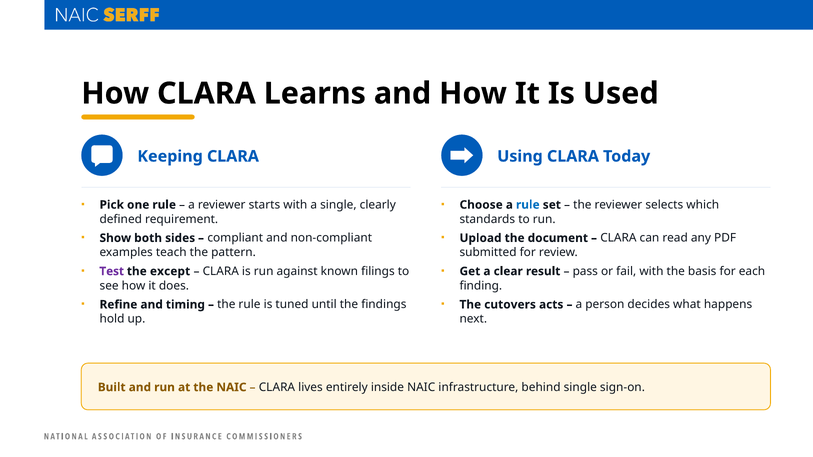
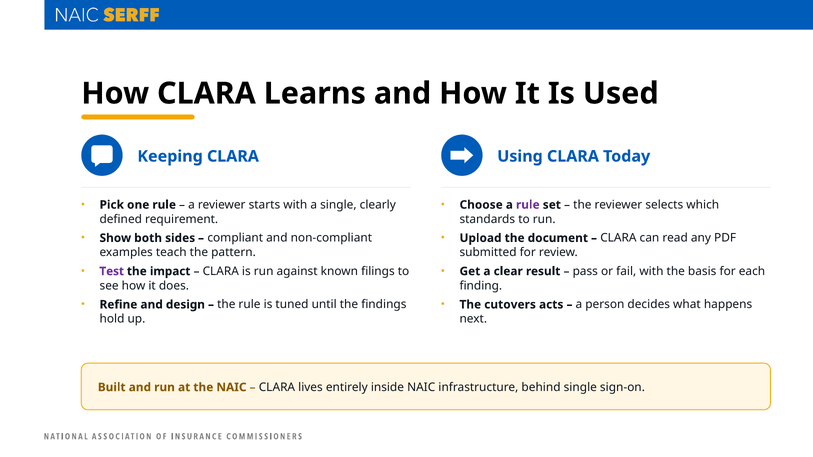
rule colour: blue -> purple (528, 205)
except: except -> impact (170, 271)
timing: timing -> design (185, 305)
